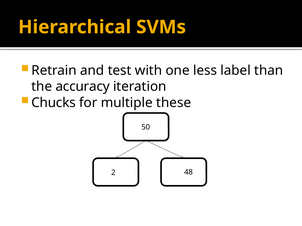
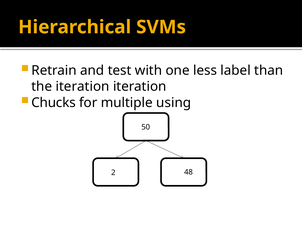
the accuracy: accuracy -> iteration (83, 87)
these: these -> using (174, 103)
